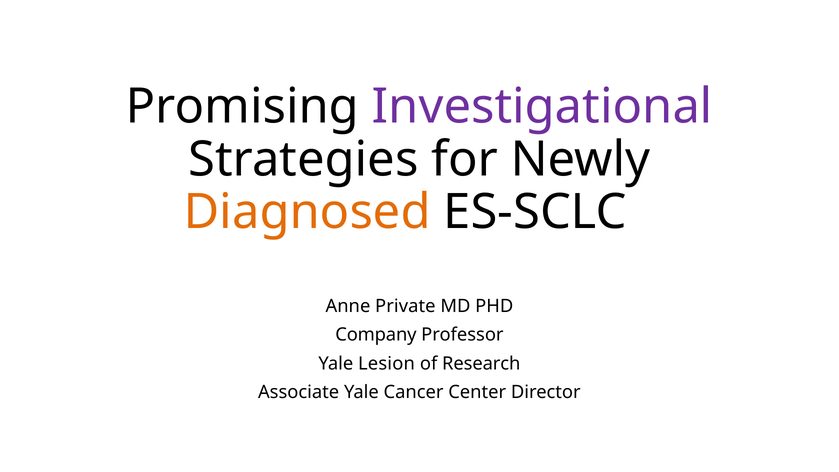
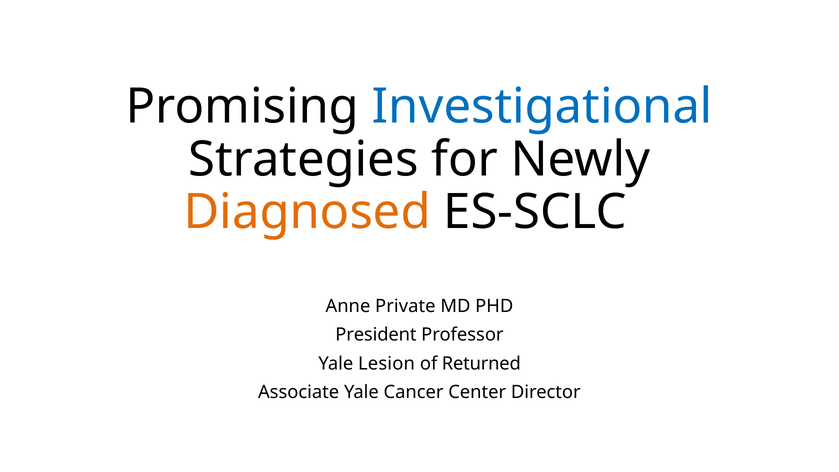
Investigational colour: purple -> blue (542, 106)
Company: Company -> President (376, 335)
Research: Research -> Returned (481, 363)
